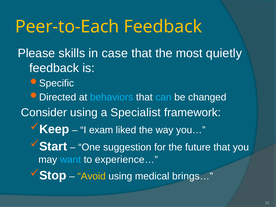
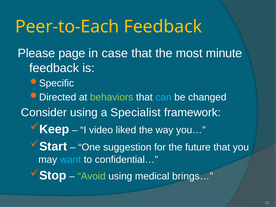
skills: skills -> page (72, 53)
quietly: quietly -> minute (224, 53)
behaviors colour: light blue -> light green (112, 97)
exam: exam -> video (101, 130)
experience…: experience… -> confidential… (126, 160)
Avoid colour: yellow -> light green (92, 176)
